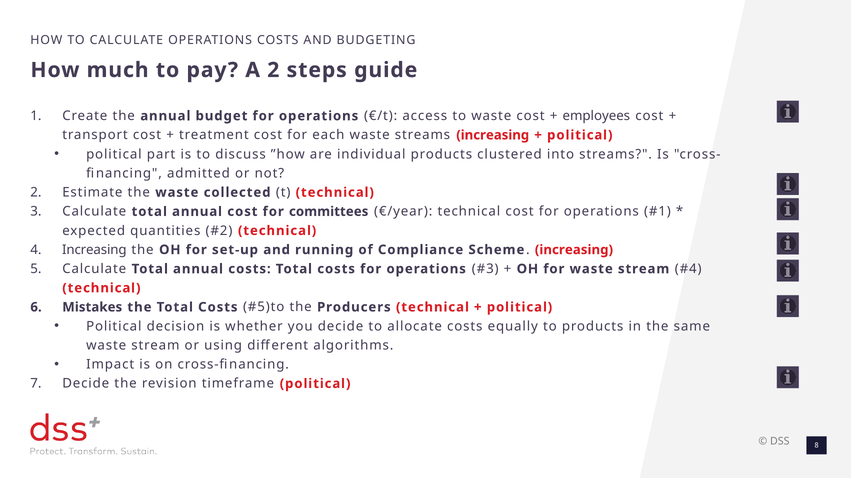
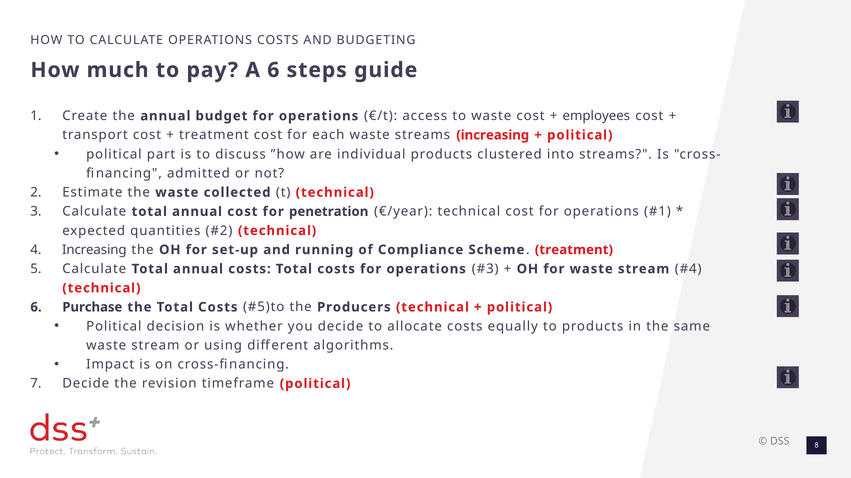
A 2: 2 -> 6 (273, 70)
committees: committees -> penetration (329, 212)
Scheme increasing: increasing -> treatment (574, 250)
Mistakes: Mistakes -> Purchase (92, 308)
